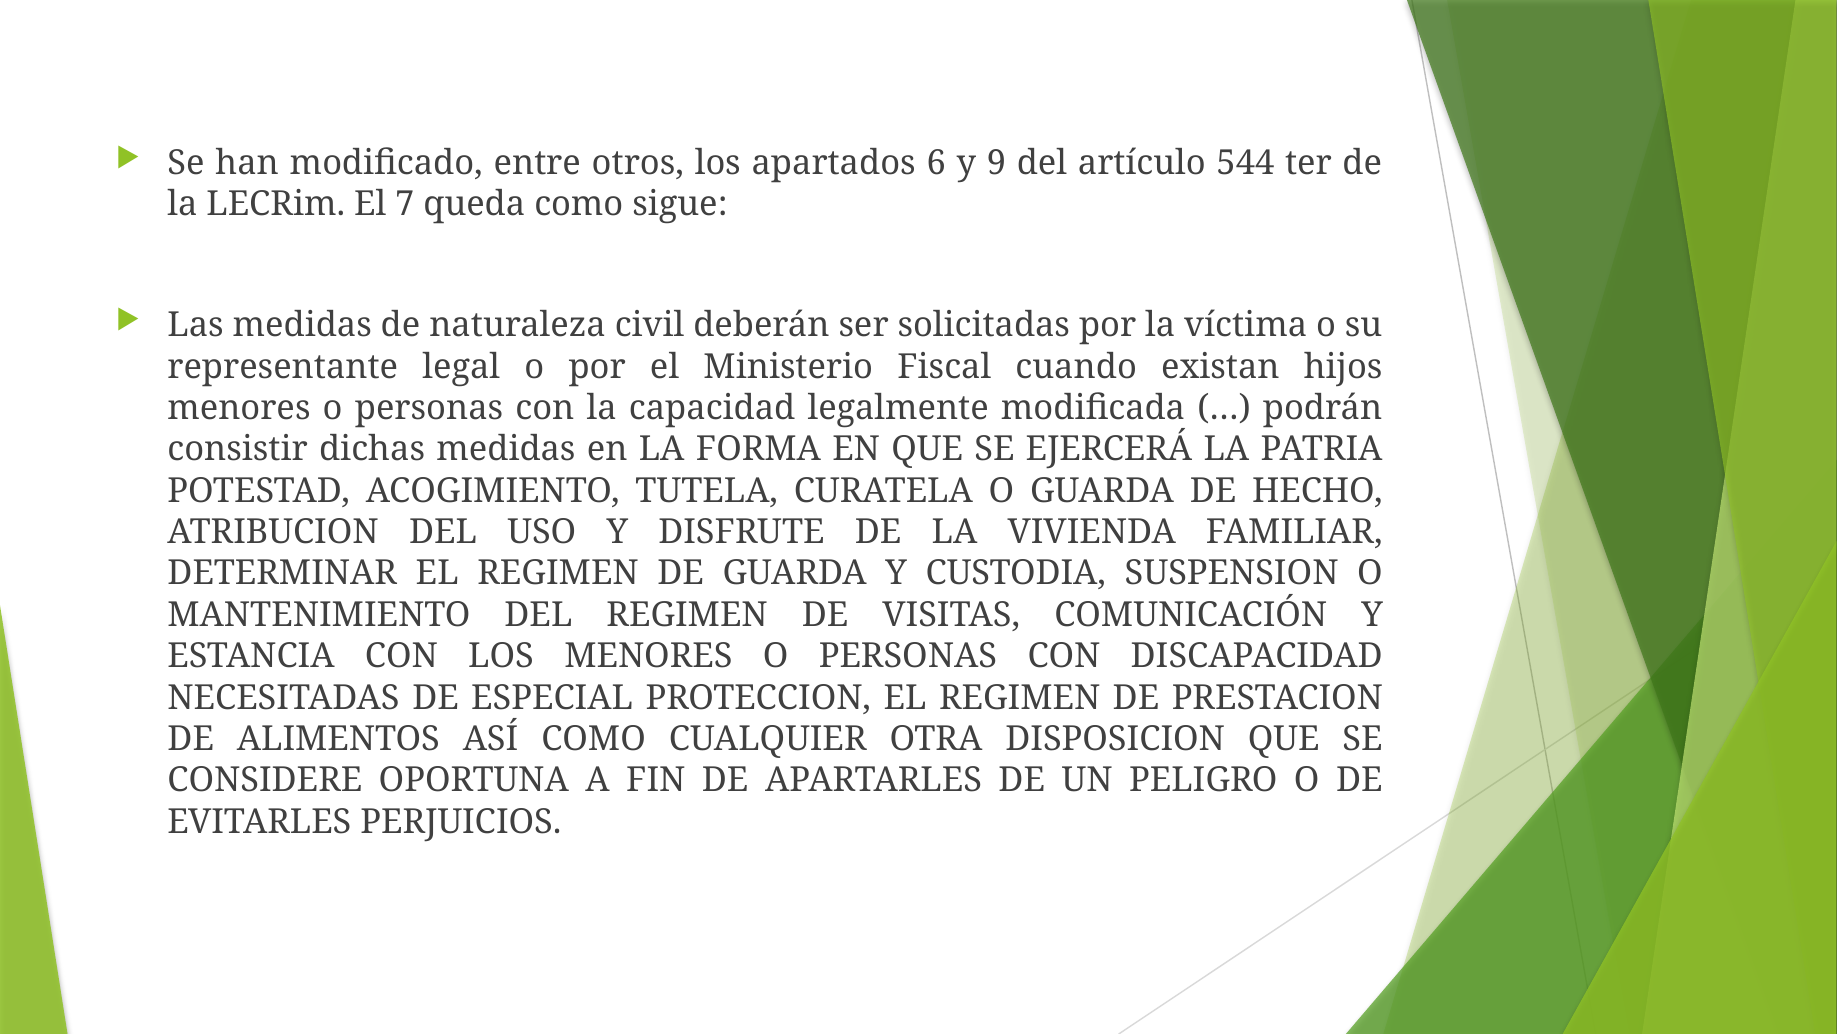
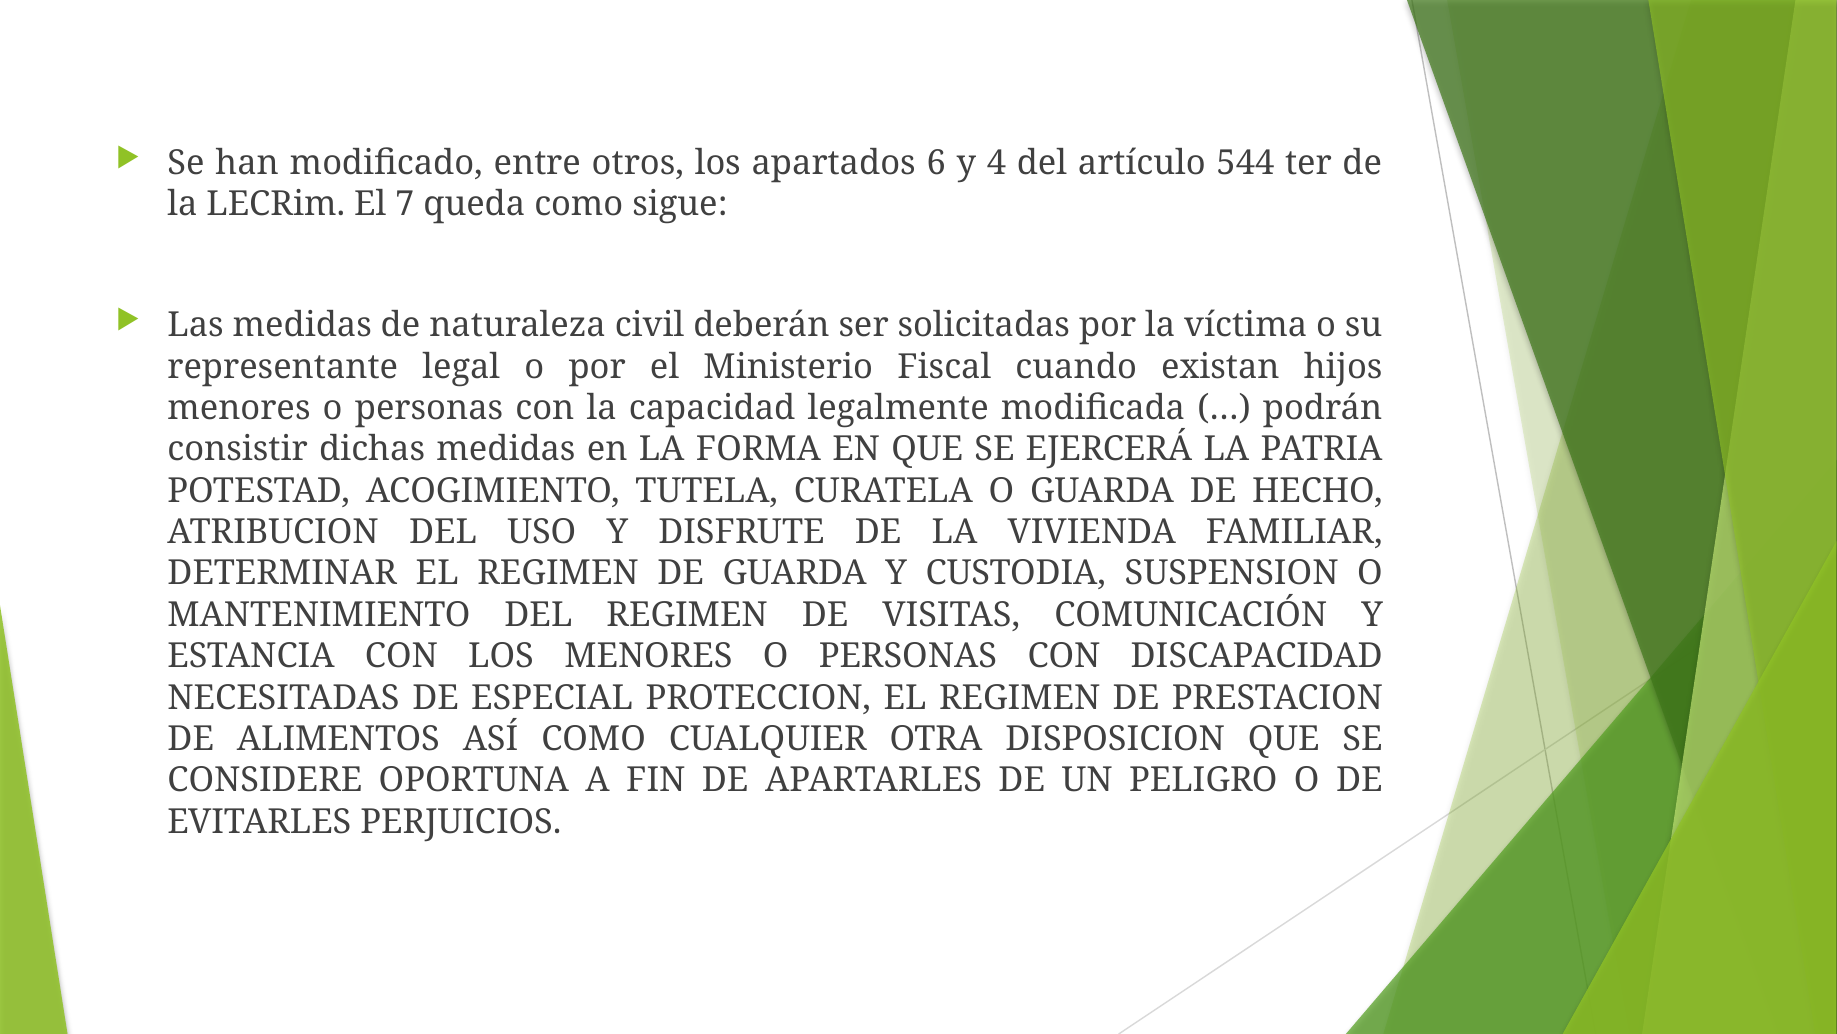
9: 9 -> 4 (997, 163)
